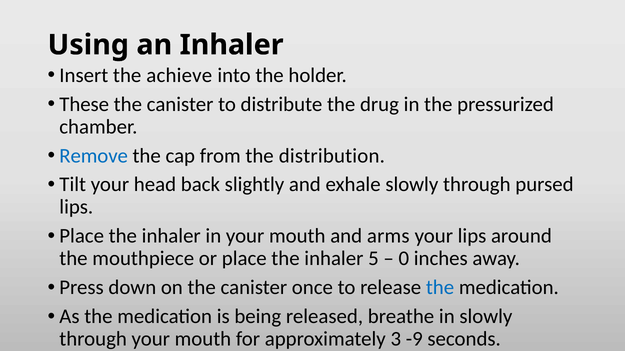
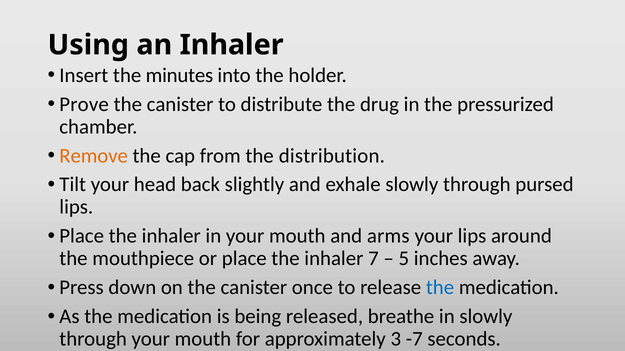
achieve: achieve -> minutes (179, 75)
These: These -> Prove (84, 104)
Remove colour: blue -> orange (94, 156)
5: 5 -> 7 (373, 259)
0: 0 -> 5 (404, 259)
-9: -9 -> -7 (414, 340)
